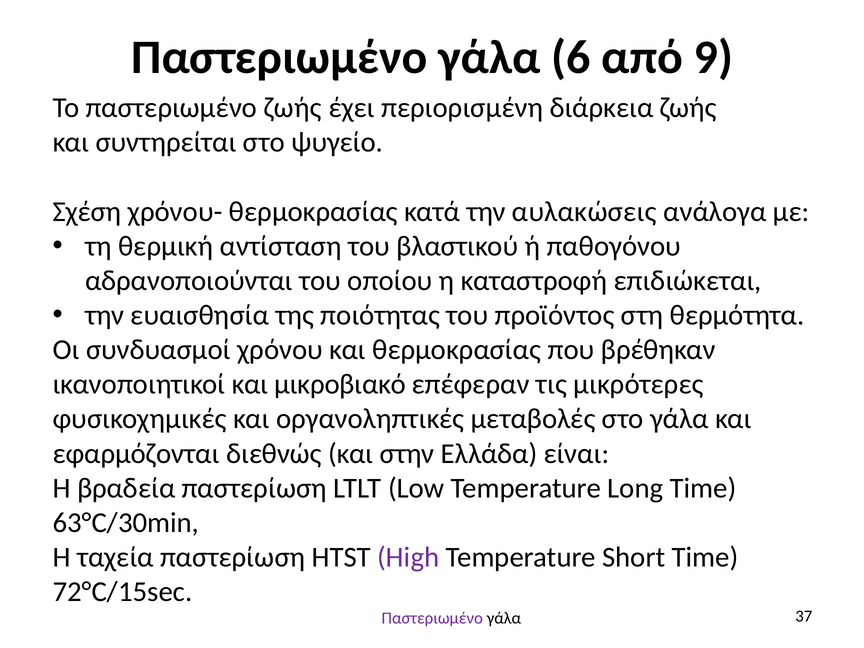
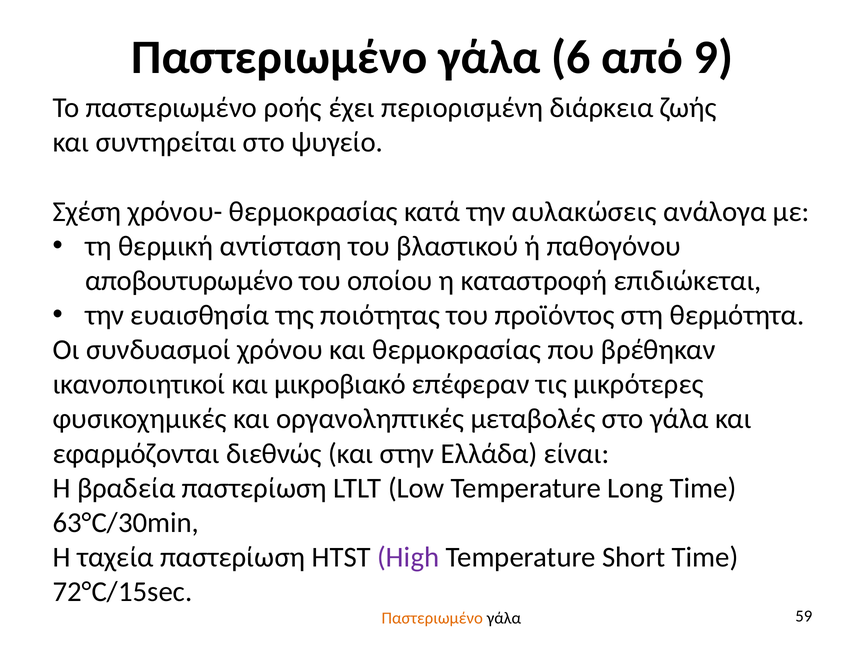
παστεριωμένο ζωής: ζωής -> ροής (293, 108)
αδρανοποιούνται: αδρανοποιούνται -> αποβουτυρωμένο (189, 281)
Παστεριωμένο colour: purple -> orange (432, 618)
37: 37 -> 59 (804, 616)
